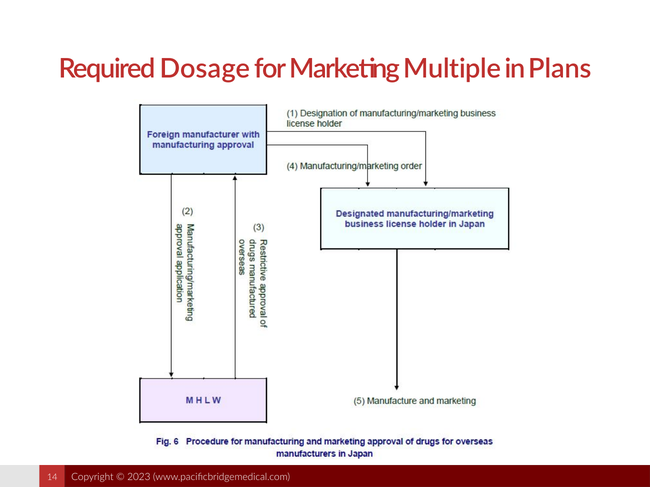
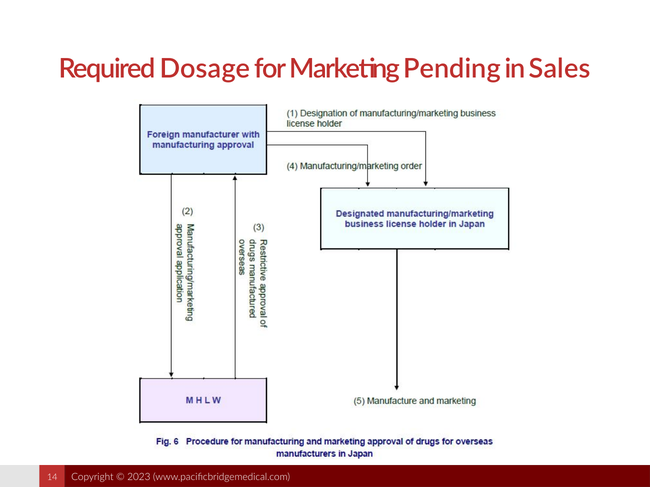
Multiple: Multiple -> Pending (452, 69)
Plans: Plans -> Sales (560, 69)
